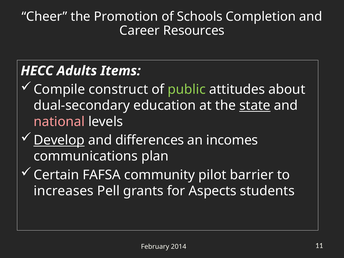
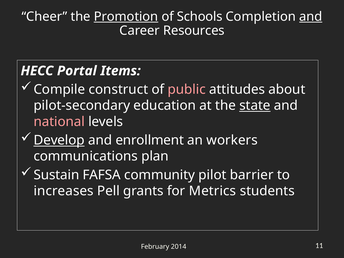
Promotion underline: none -> present (126, 17)
and underline: none -> present (311, 17)
Adults: Adults -> Portal (77, 71)
public colour: light green -> pink (187, 90)
dual-secondary: dual-secondary -> pilot-secondary (82, 106)
differences: differences -> enrollment (150, 140)
incomes: incomes -> workers (232, 140)
Certain: Certain -> Sustain (56, 175)
Aspects: Aspects -> Metrics (213, 191)
